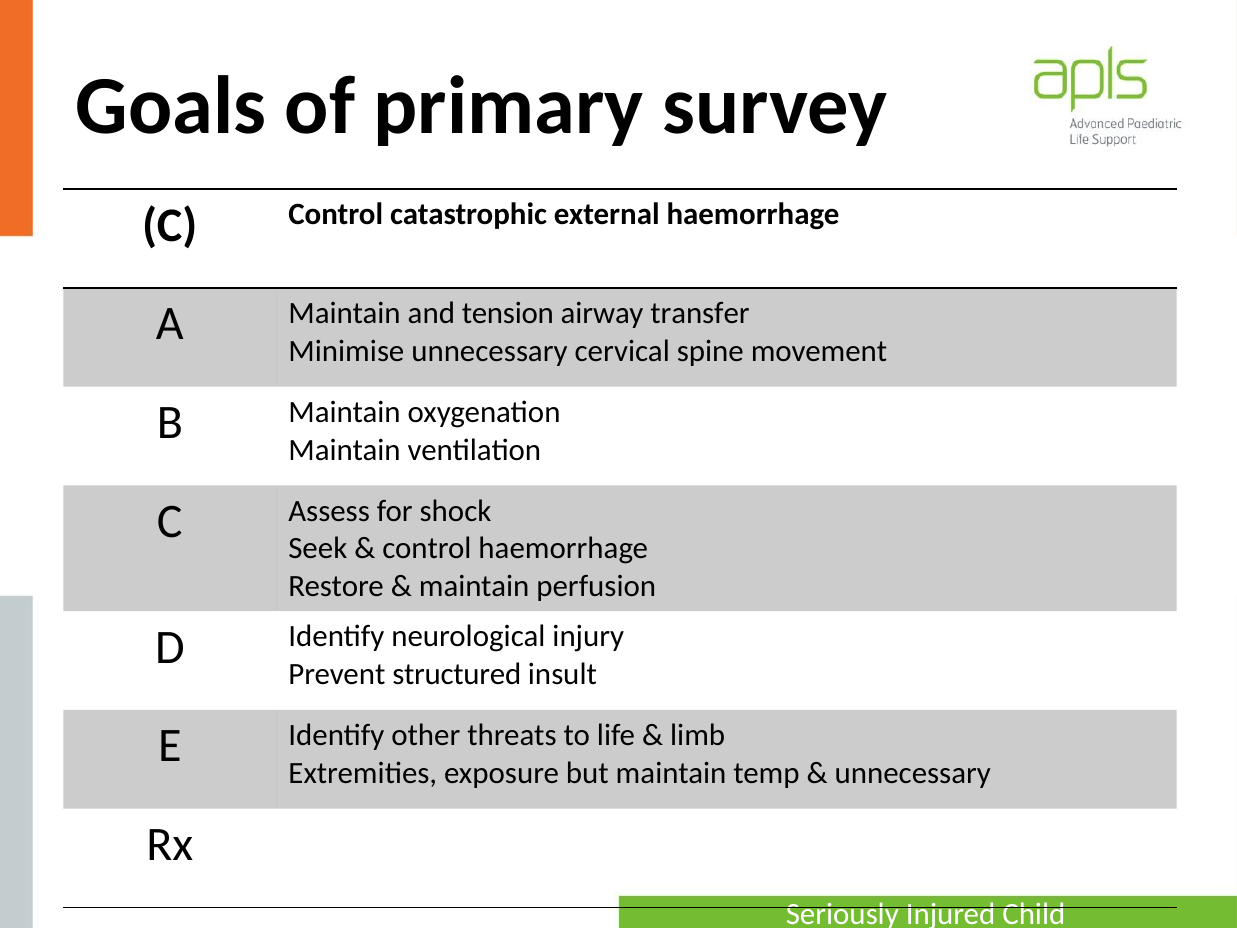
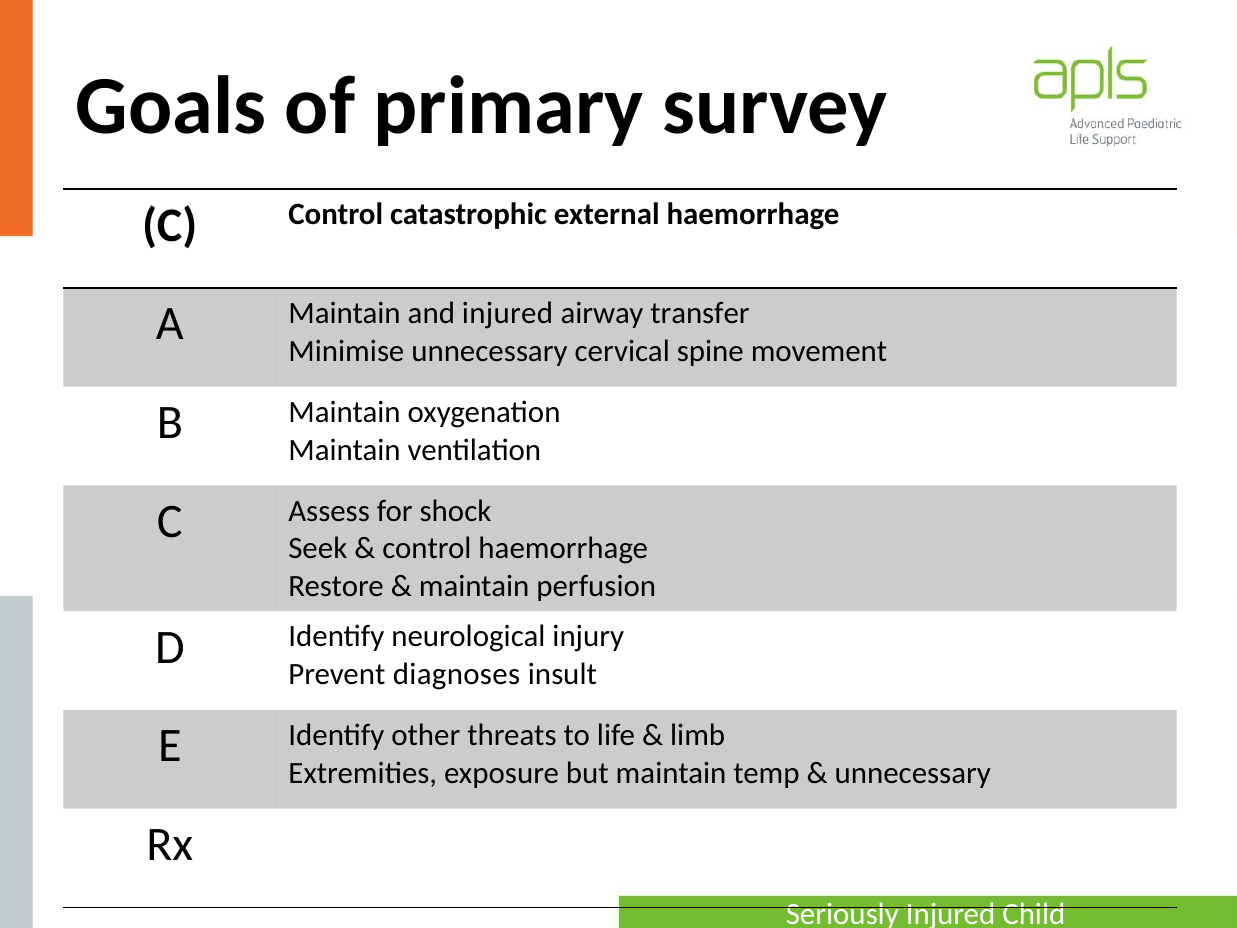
and tension: tension -> injured (508, 313)
structured: structured -> diagnoses (457, 674)
